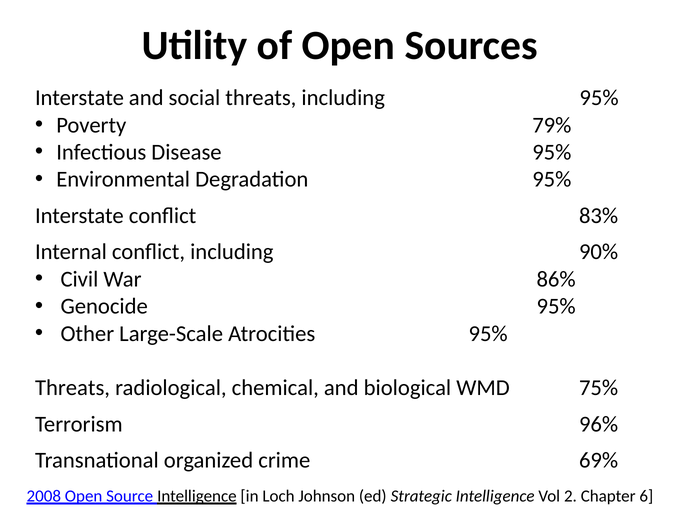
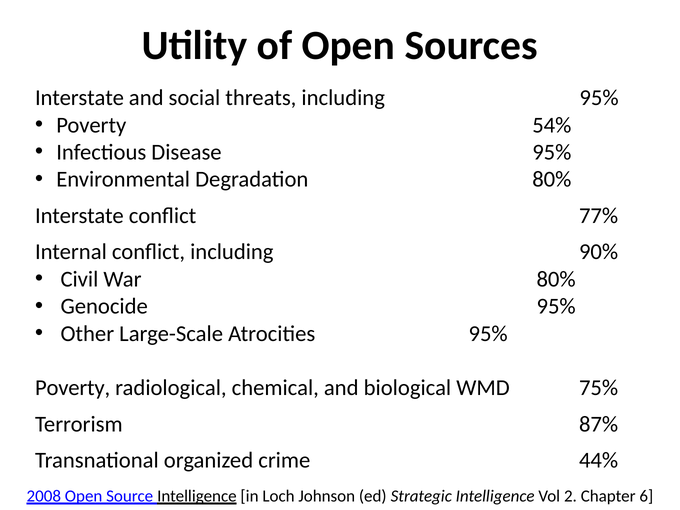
79%: 79% -> 54% (552, 125)
Degradation 95%: 95% -> 80% (552, 179)
83%: 83% -> 77% (599, 216)
War 86%: 86% -> 80% (556, 279)
Threats: Threats -> Poverty (73, 388)
96%: 96% -> 87% (599, 424)
69%: 69% -> 44% (599, 460)
